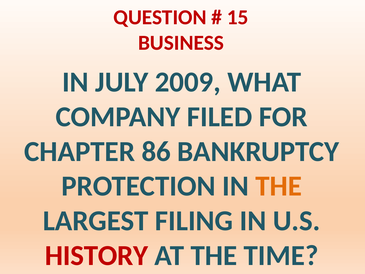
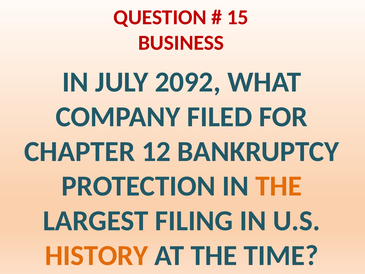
2009: 2009 -> 2092 (188, 82)
86: 86 -> 12 (156, 151)
HISTORY colour: red -> orange (97, 255)
